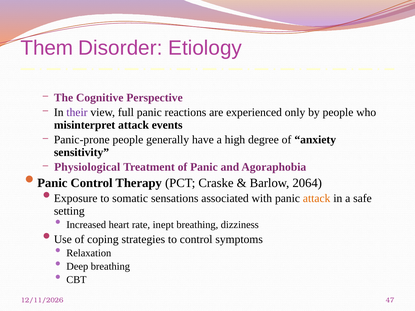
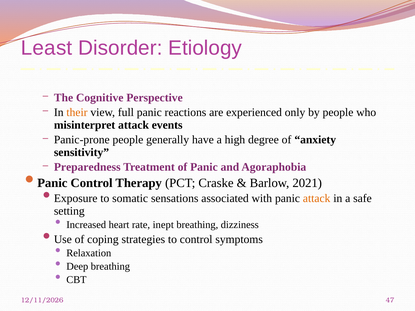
Them: Them -> Least (47, 48)
their colour: purple -> orange (77, 113)
Physiological: Physiological -> Preparedness (87, 167)
2064: 2064 -> 2021 (307, 183)
